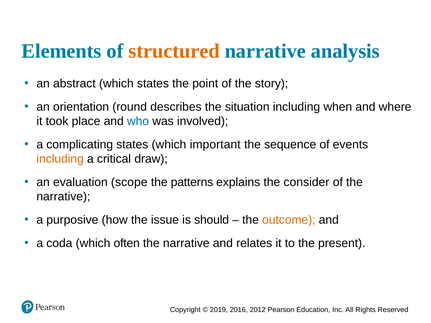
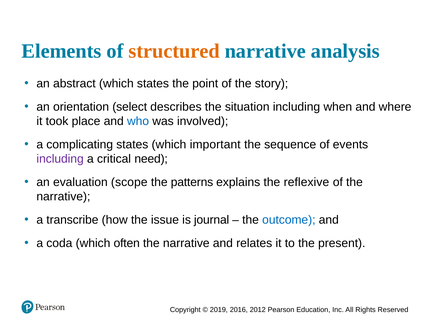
round: round -> select (130, 107)
including colour: orange -> purple (60, 159)
draw: draw -> need (151, 159)
consider: consider -> reflexive (306, 182)
purposive: purposive -> transcribe (72, 220)
should: should -> journal (212, 220)
outcome colour: orange -> blue (289, 220)
